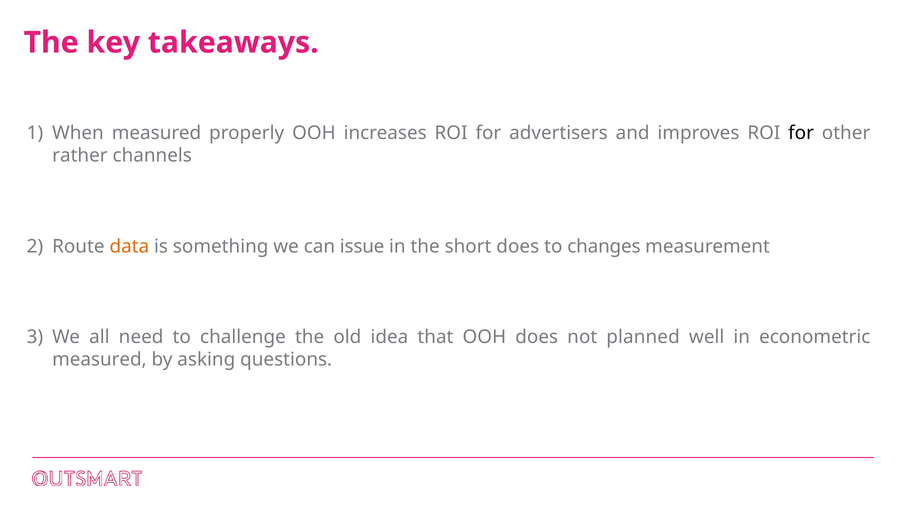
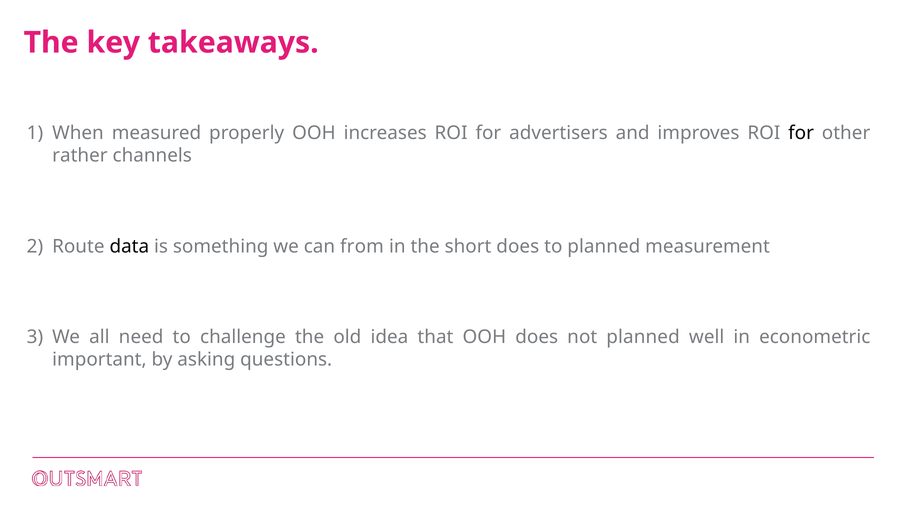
data colour: orange -> black (129, 246)
issue: issue -> from (362, 246)
to changes: changes -> planned (604, 246)
measured: measured -> important (99, 359)
